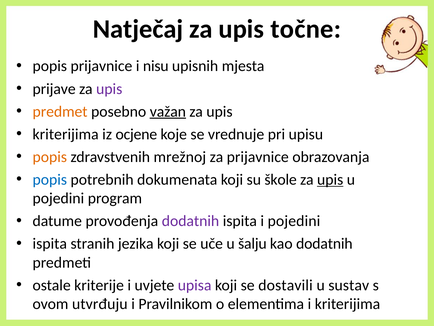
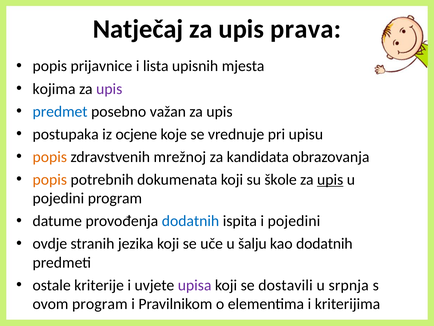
točne: točne -> prava (306, 29)
nisu: nisu -> lista (156, 66)
prijave: prijave -> kojima (54, 89)
predmet colour: orange -> blue (60, 111)
važan underline: present -> none (168, 111)
kriterijima: kriterijima -> postupaka (66, 134)
za prijavnice: prijavnice -> kandidata (258, 157)
popis colour: blue -> orange (50, 179)
dodatnih colour: purple -> blue (191, 221)
ispita: ispita -> ovdje (50, 243)
sustav: sustav -> srpnja (349, 285)
ovom utvrđuju: utvrđuju -> program (100, 304)
